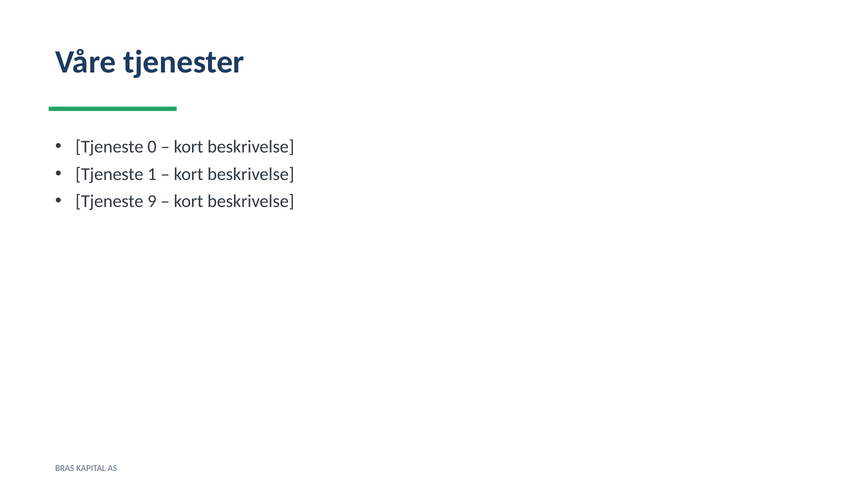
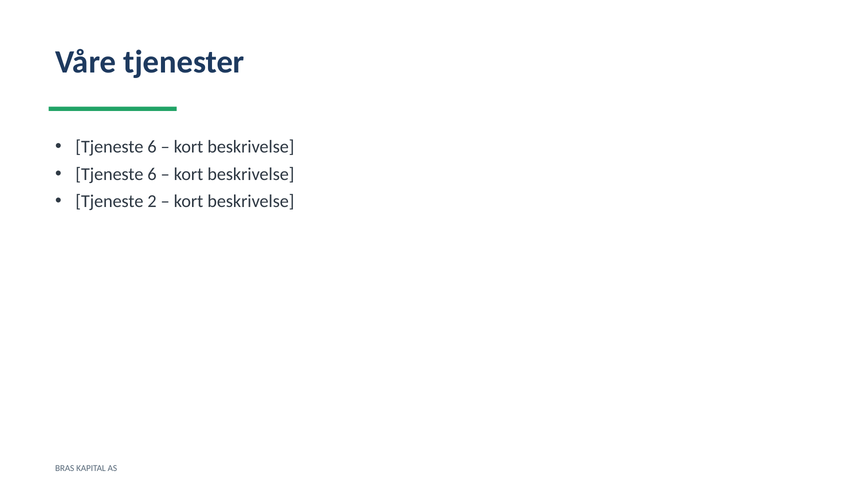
0: 0 -> 6 (152, 147)
1: 1 -> 6 (152, 174)
9: 9 -> 2 (152, 201)
